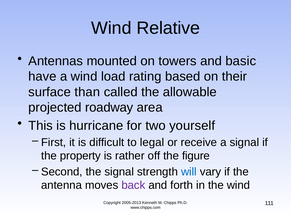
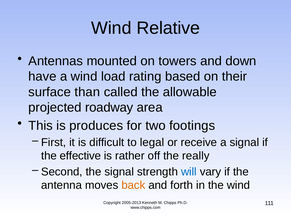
basic: basic -> down (241, 61)
hurricane: hurricane -> produces (96, 126)
yourself: yourself -> footings (192, 126)
property: property -> effective (80, 156)
figure: figure -> really (196, 156)
back colour: purple -> orange (133, 185)
